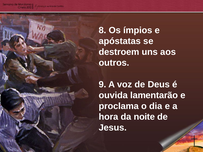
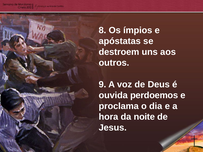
lamentarão: lamentarão -> perdoemos (154, 95)
